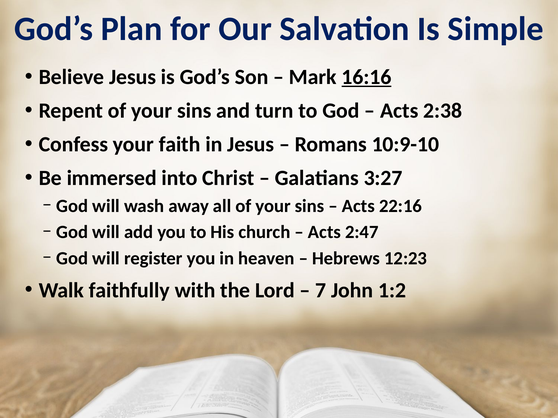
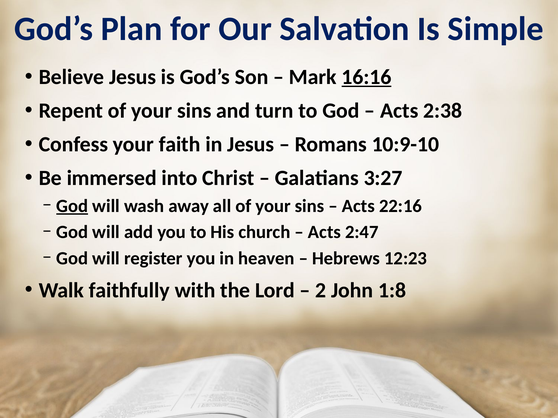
God underline: none -> present (72, 206)
7: 7 -> 2 (321, 291)
1:2: 1:2 -> 1:8 (392, 291)
